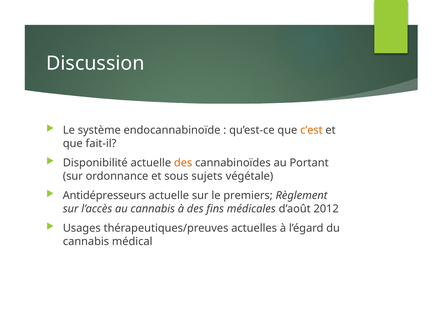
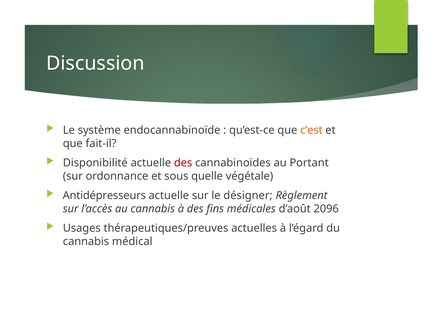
des colour: orange -> red (183, 163)
sujets: sujets -> quelle (207, 176)
premiers: premiers -> désigner (248, 195)
2012: 2012 -> 2096 (326, 209)
